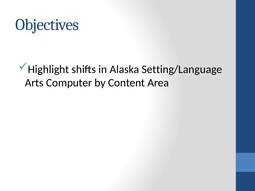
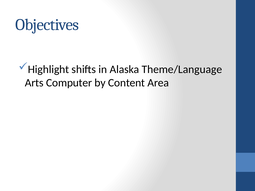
Setting/Language: Setting/Language -> Theme/Language (182, 69)
